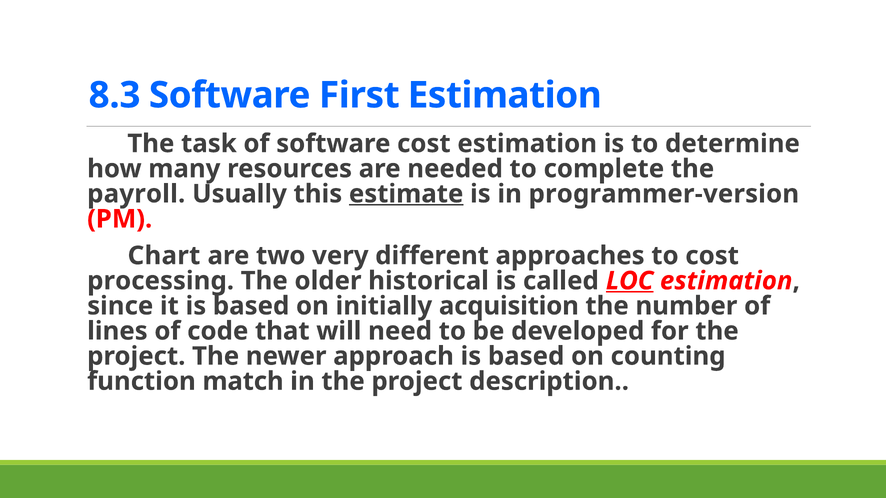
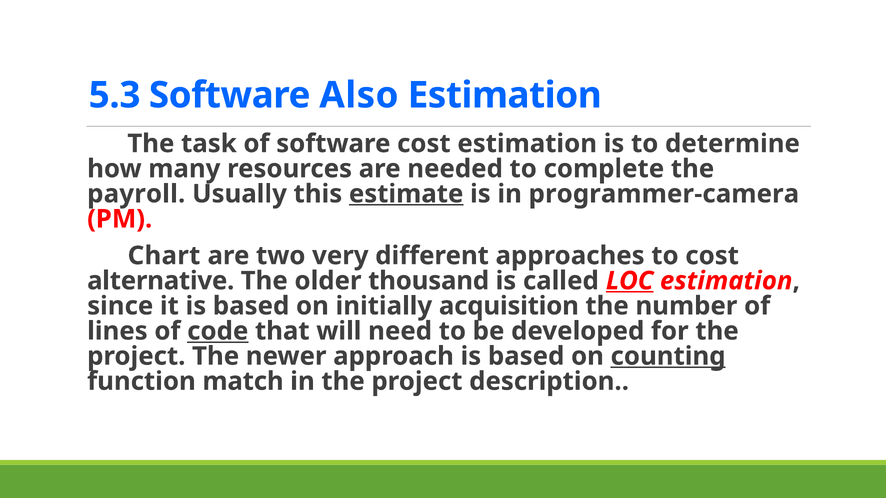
8.3: 8.3 -> 5.3 (115, 95)
First: First -> Also (359, 95)
programmer-version: programmer-version -> programmer-camera (664, 194)
processing: processing -> alternative (161, 281)
historical: historical -> thousand (429, 281)
code underline: none -> present (218, 331)
counting underline: none -> present (668, 356)
